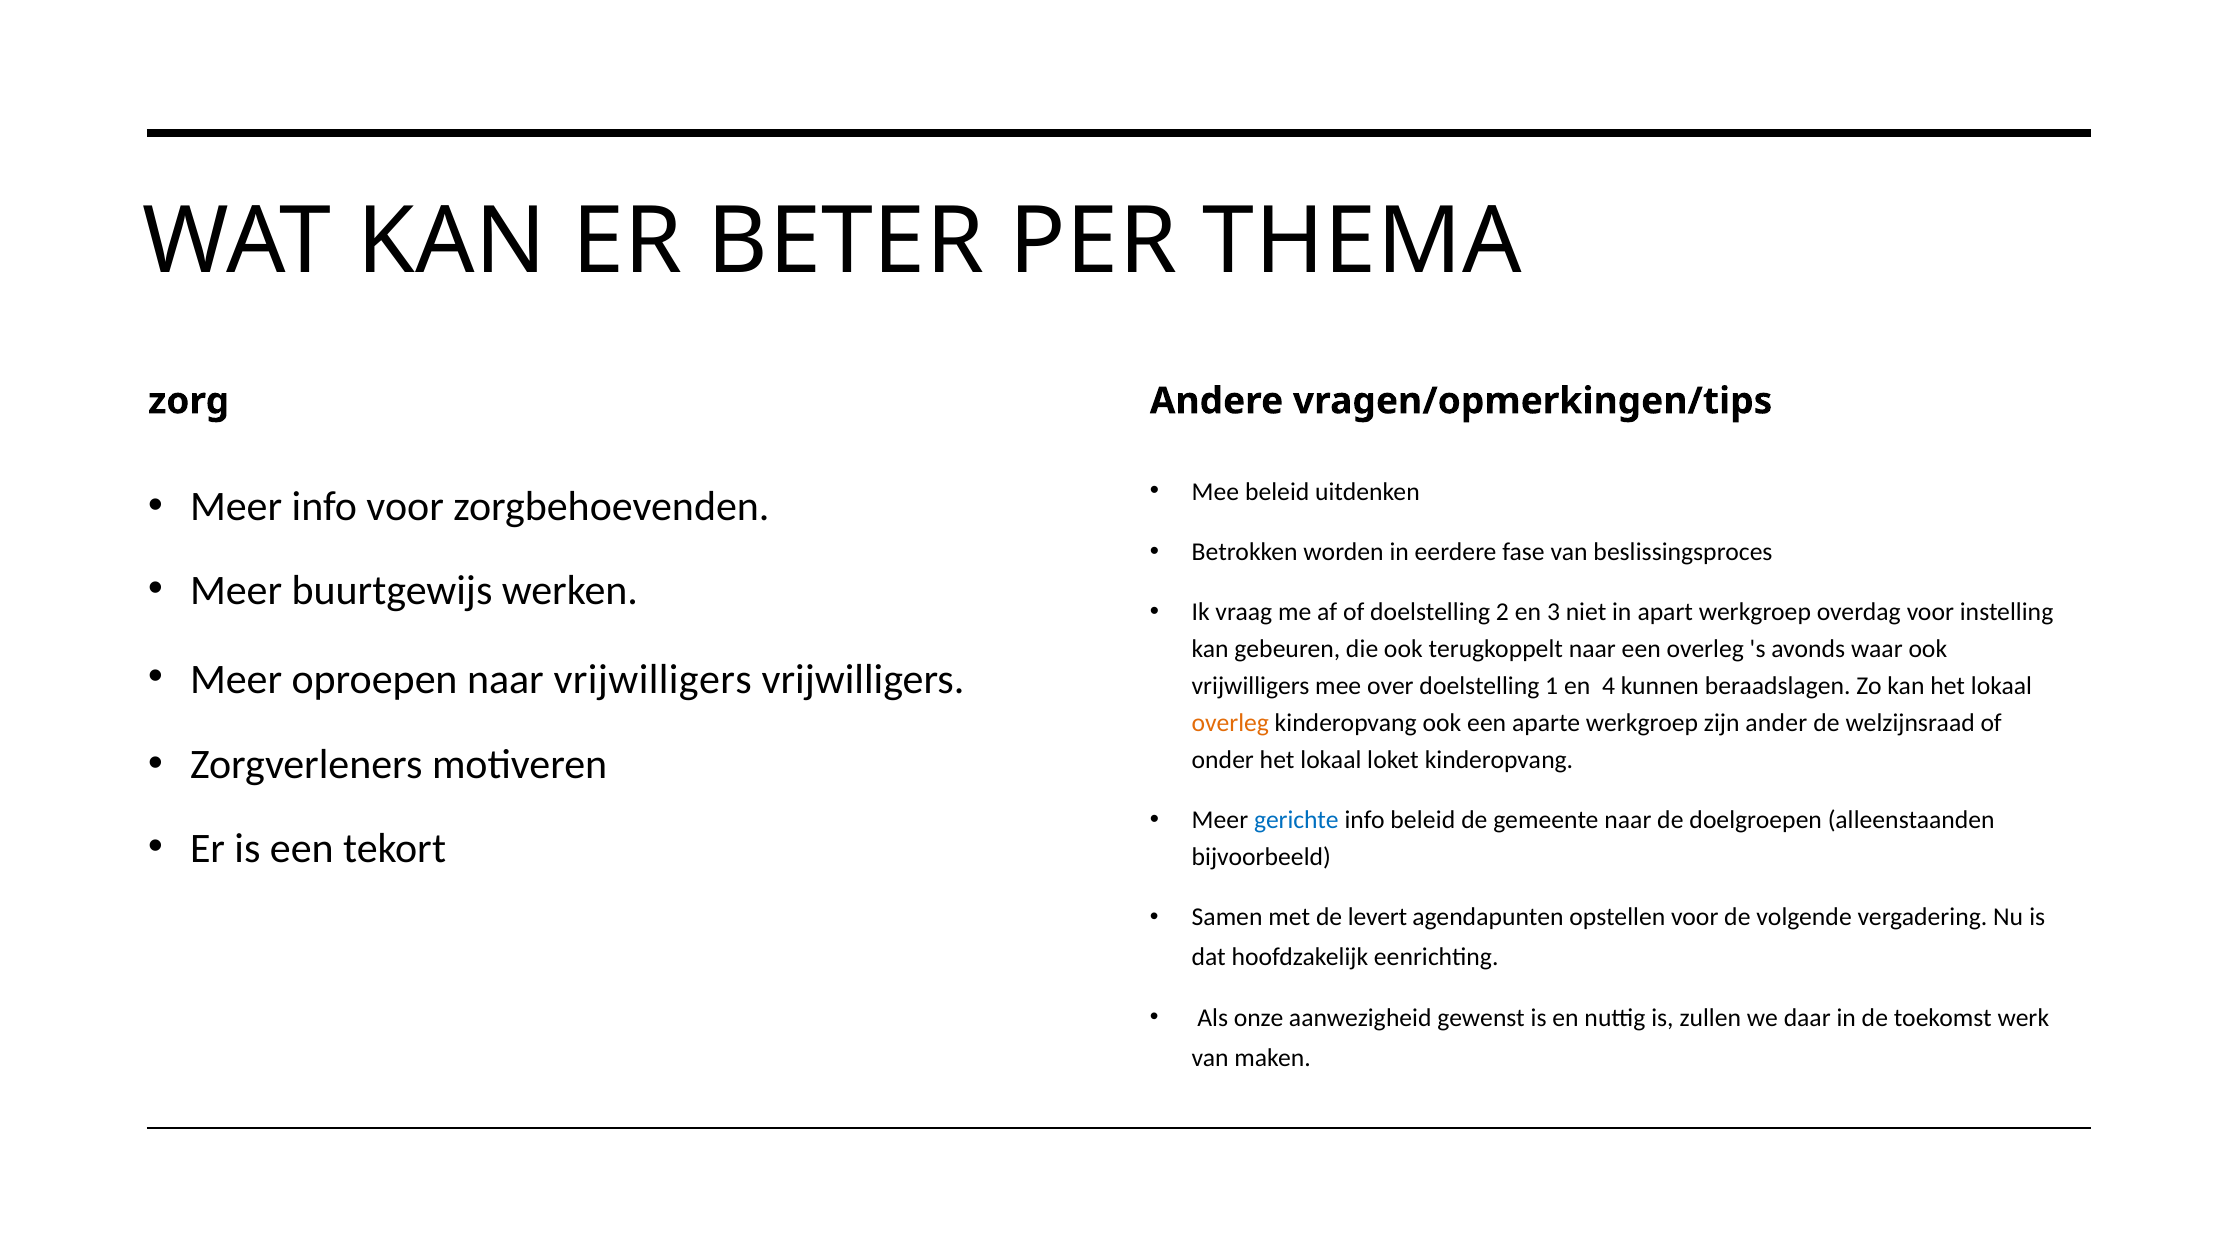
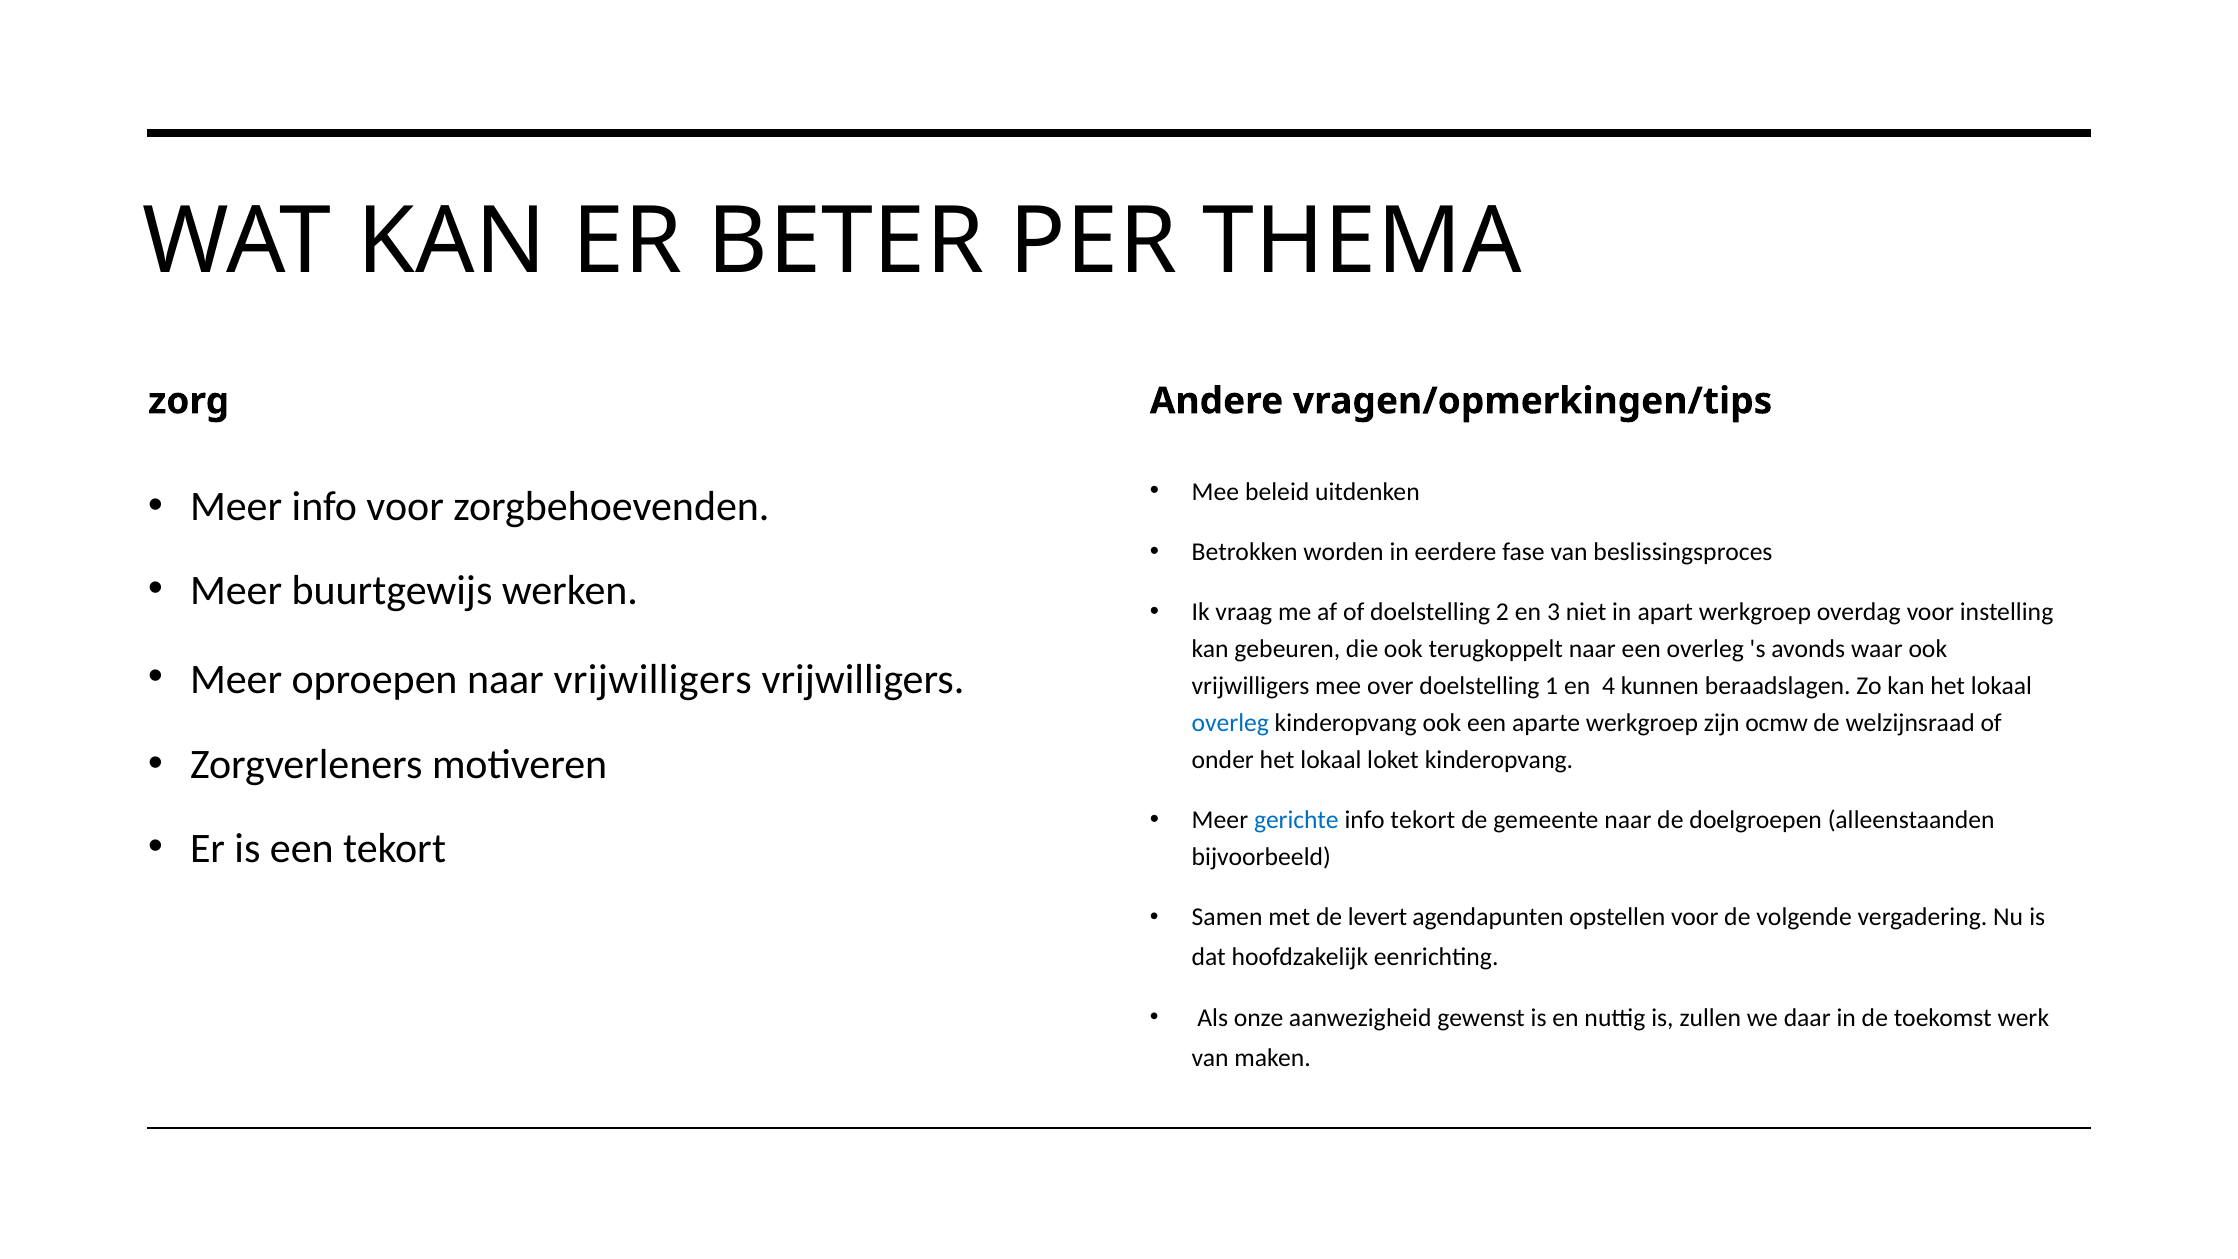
overleg colour: orange -> blue (1230, 723)
ander: ander -> ocmw (1777, 723)
info beleid: beleid -> tekort (1423, 820)
